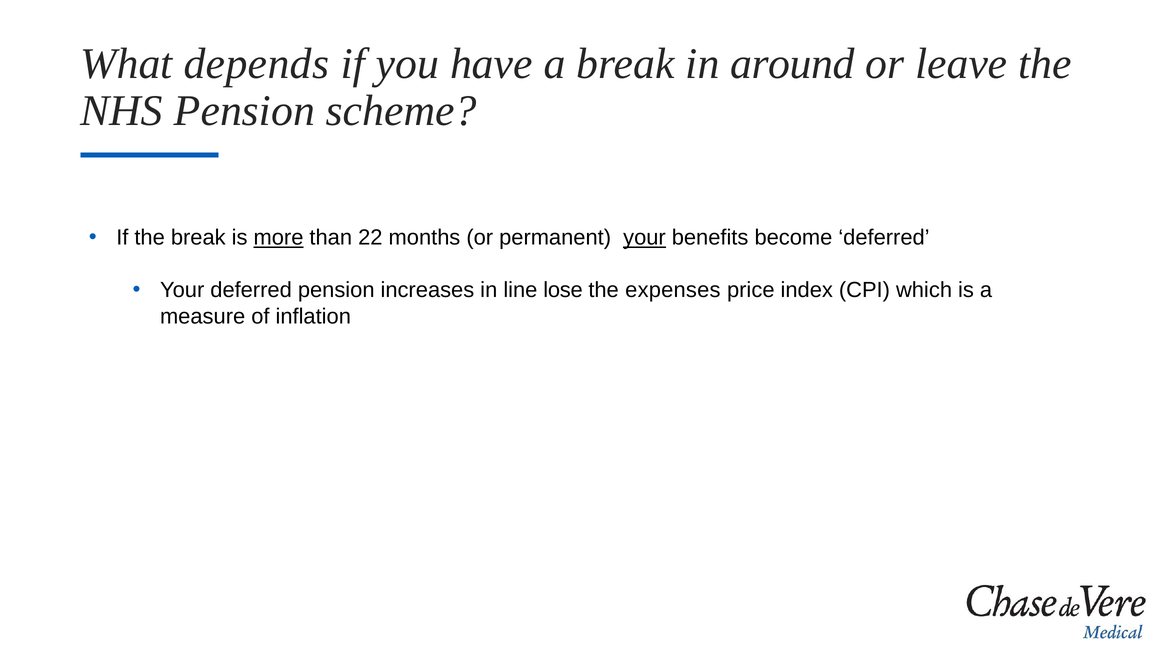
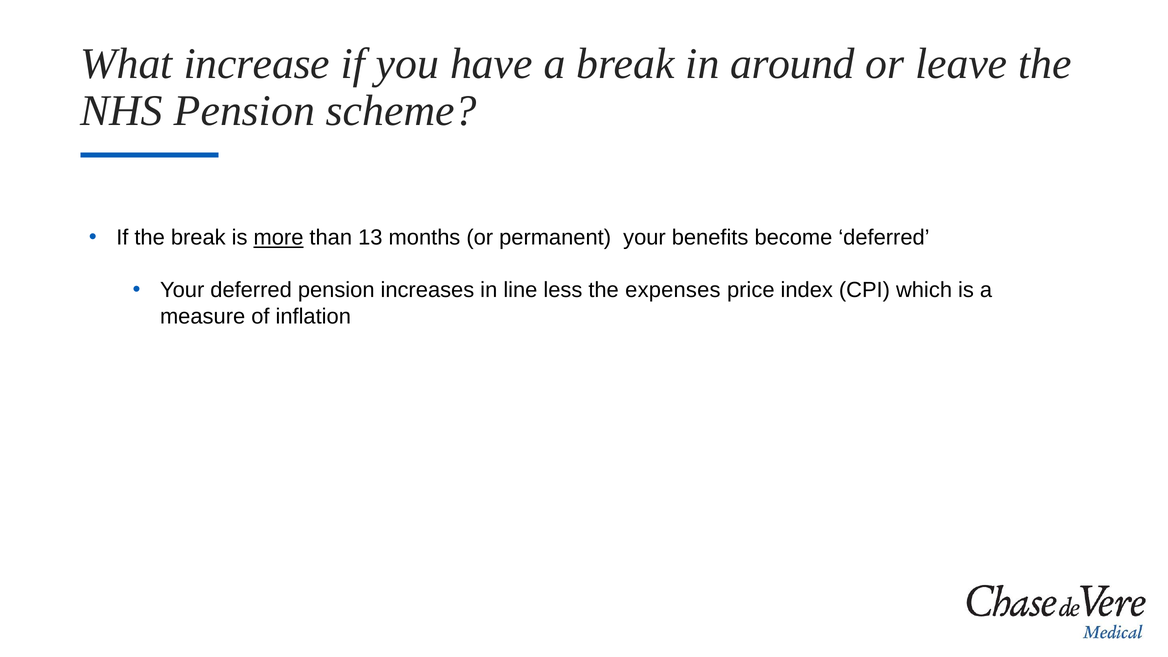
depends: depends -> increase (257, 64)
22: 22 -> 13 (370, 238)
your underline: present -> none (644, 238)
lose: lose -> less (563, 290)
